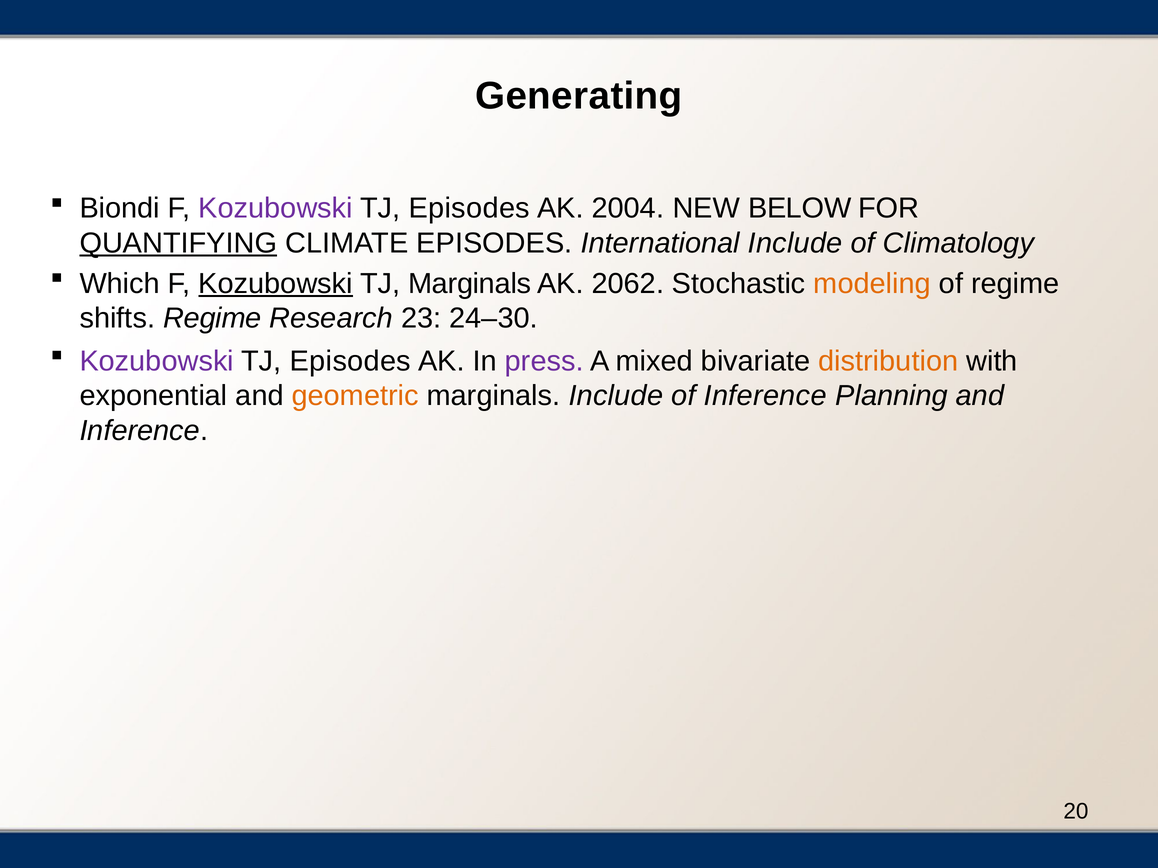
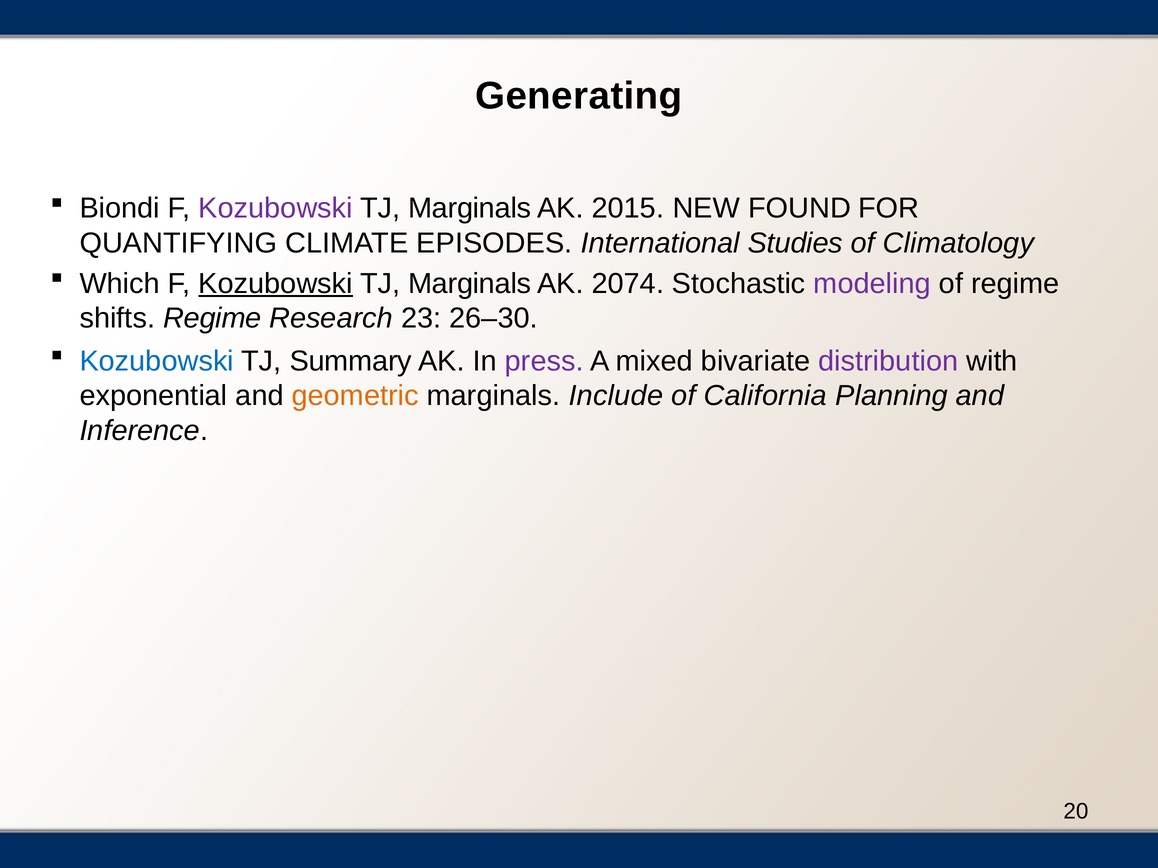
Episodes: Episodes -> Marginals (470, 209)
2004: 2004 -> 2015 (628, 209)
BELOW: BELOW -> FOUND (800, 209)
QUANTIFYING underline: present -> none (178, 243)
International Include: Include -> Studies (795, 243)
2062: 2062 -> 2074 (628, 284)
modeling colour: orange -> purple (872, 284)
24–30: 24–30 -> 26–30 (494, 319)
Kozubowski colour: purple -> blue (157, 361)
Episodes: Episodes -> Summary (351, 361)
distribution colour: orange -> purple (888, 361)
of Inference: Inference -> California (765, 396)
